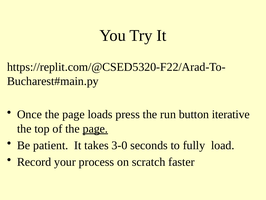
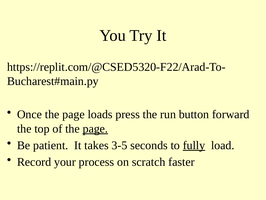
iterative: iterative -> forward (231, 114)
3-0: 3-0 -> 3-5 (119, 145)
fully underline: none -> present (194, 145)
